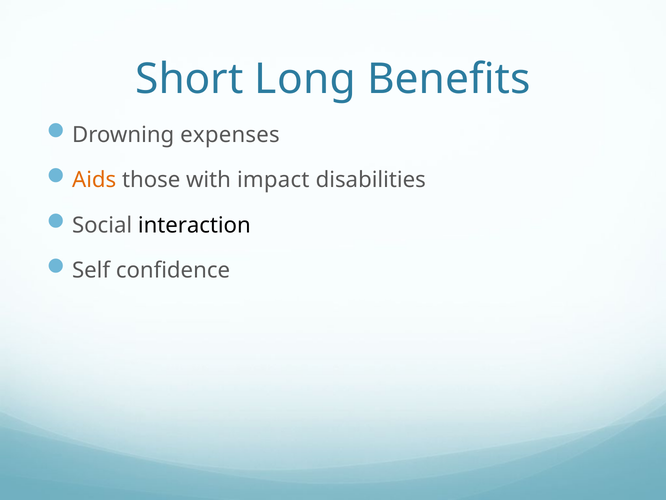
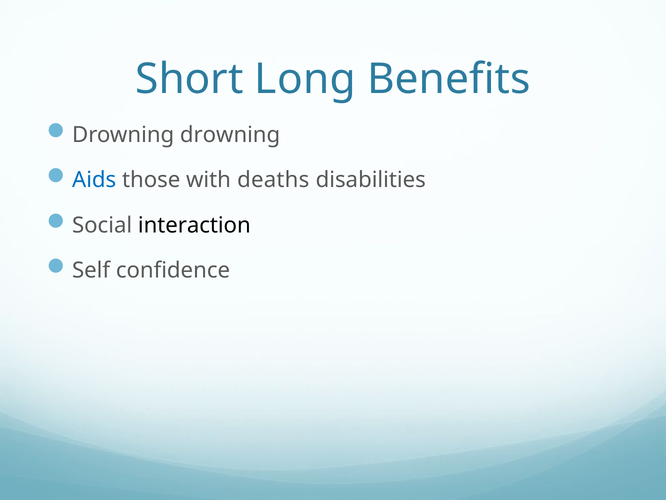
Drowning expenses: expenses -> drowning (230, 135)
Aids colour: orange -> blue (94, 180)
impact: impact -> deaths (273, 180)
